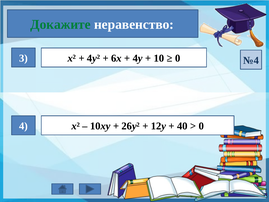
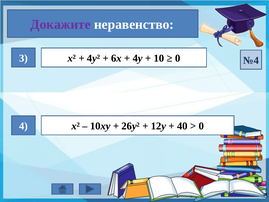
Докажите colour: green -> purple (61, 24)
